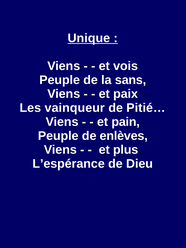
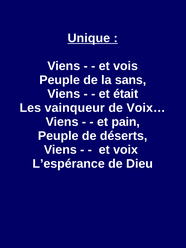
paix: paix -> était (126, 94)
Pitié…: Pitié… -> Voix… (146, 108)
enlèves: enlèves -> déserts (124, 136)
plus: plus -> voix (126, 150)
